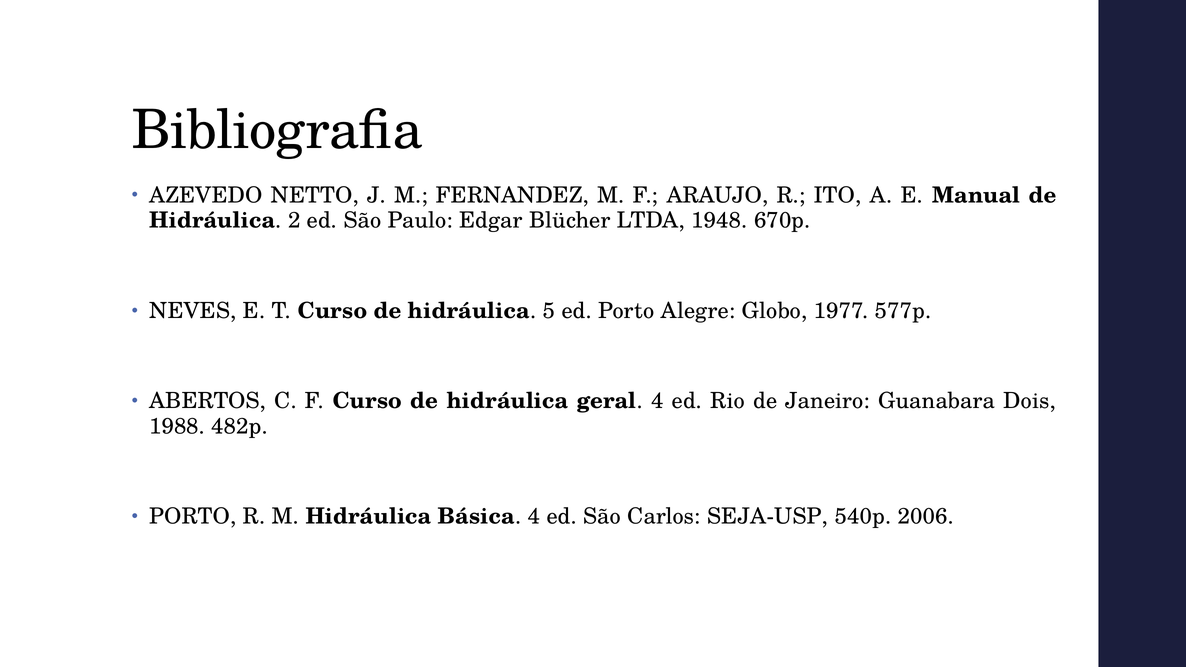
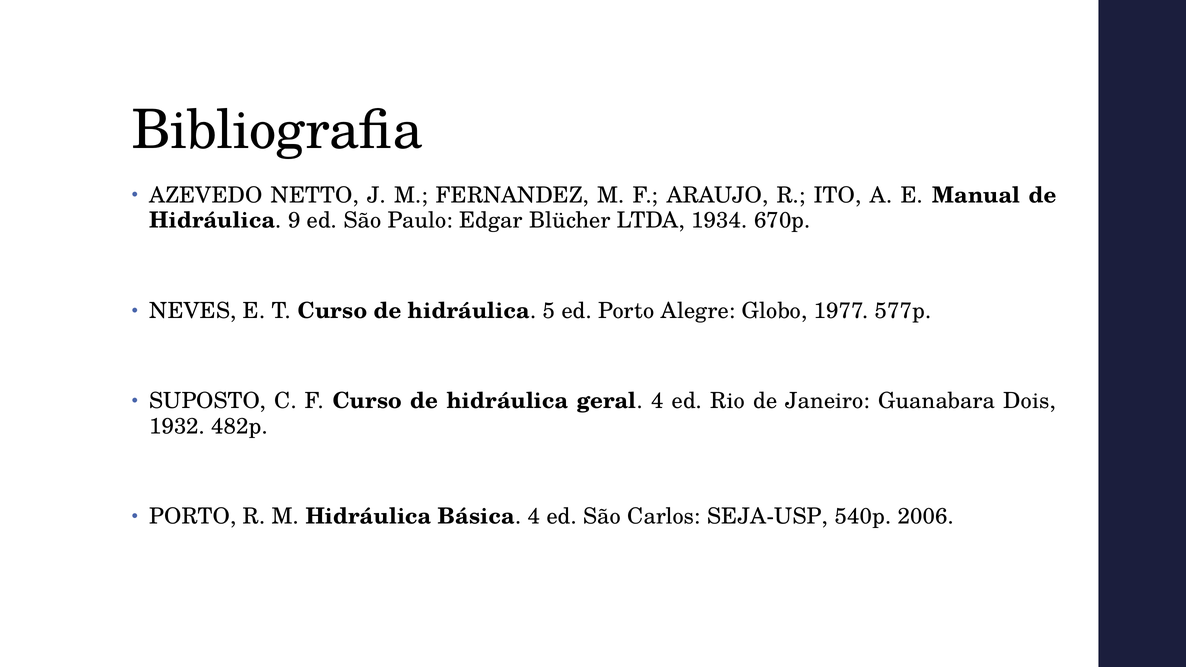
2: 2 -> 9 (294, 221)
1948: 1948 -> 1934 (719, 221)
ABERTOS: ABERTOS -> SUPOSTO (208, 401)
1988: 1988 -> 1932 (177, 426)
